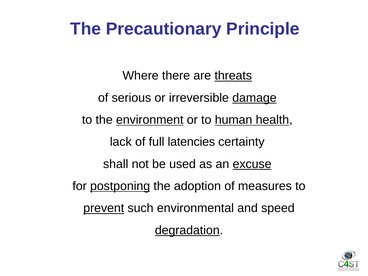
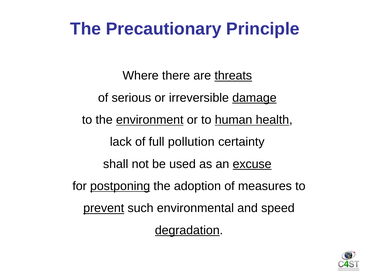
latencies: latencies -> pollution (191, 142)
